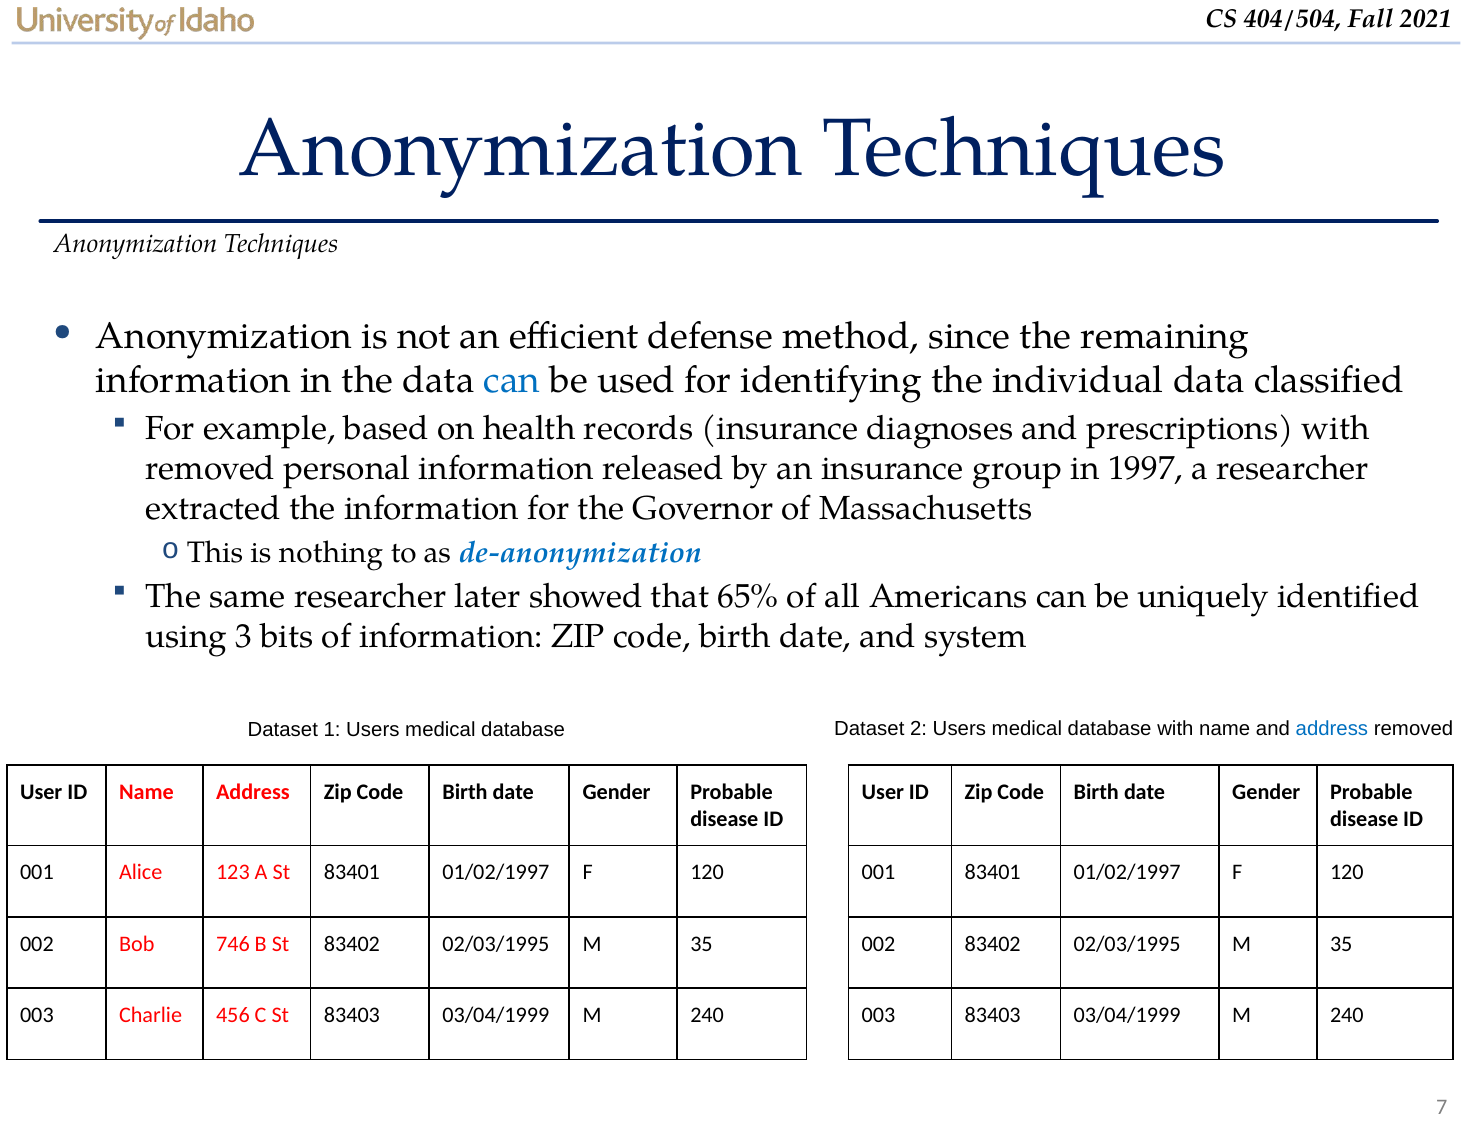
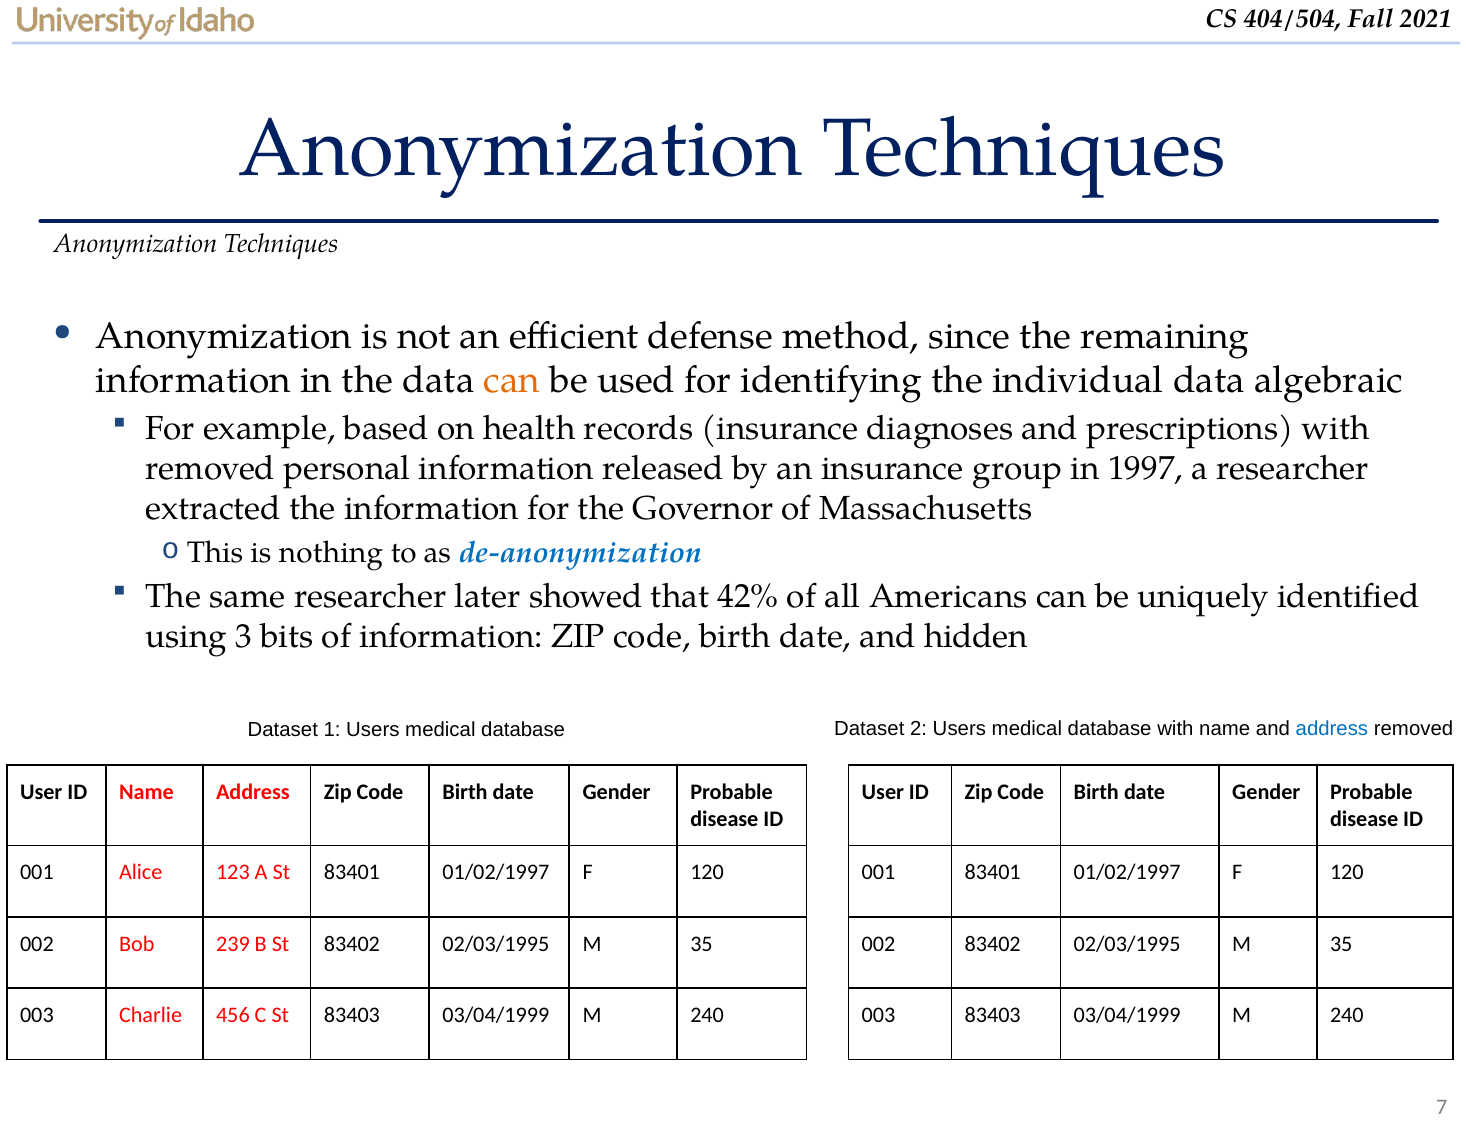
can colour: blue -> orange (512, 381)
classified: classified -> algebraic (1329, 381)
65%: 65% -> 42% (748, 597)
system: system -> hidden (976, 637)
746: 746 -> 239 (233, 945)
